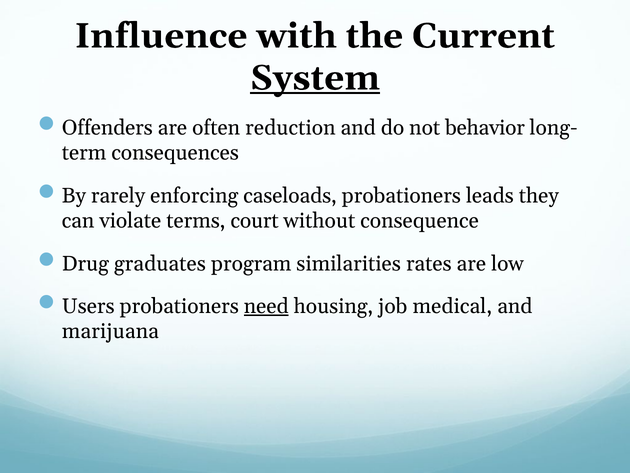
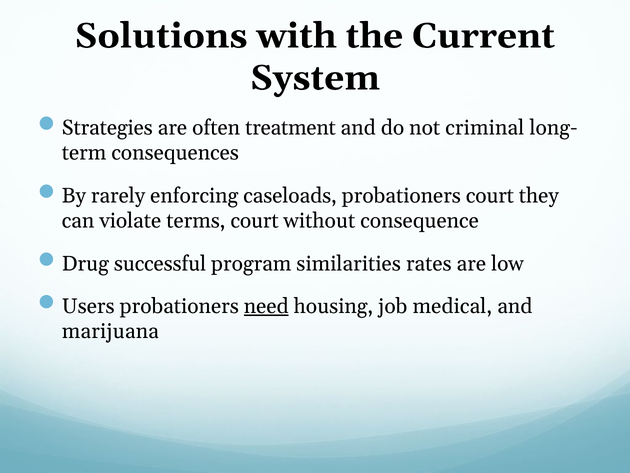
Influence: Influence -> Solutions (161, 36)
System underline: present -> none (315, 78)
Offenders: Offenders -> Strategies (107, 127)
reduction: reduction -> treatment (291, 127)
behavior: behavior -> criminal (485, 127)
probationers leads: leads -> court (490, 195)
graduates: graduates -> successful (160, 263)
